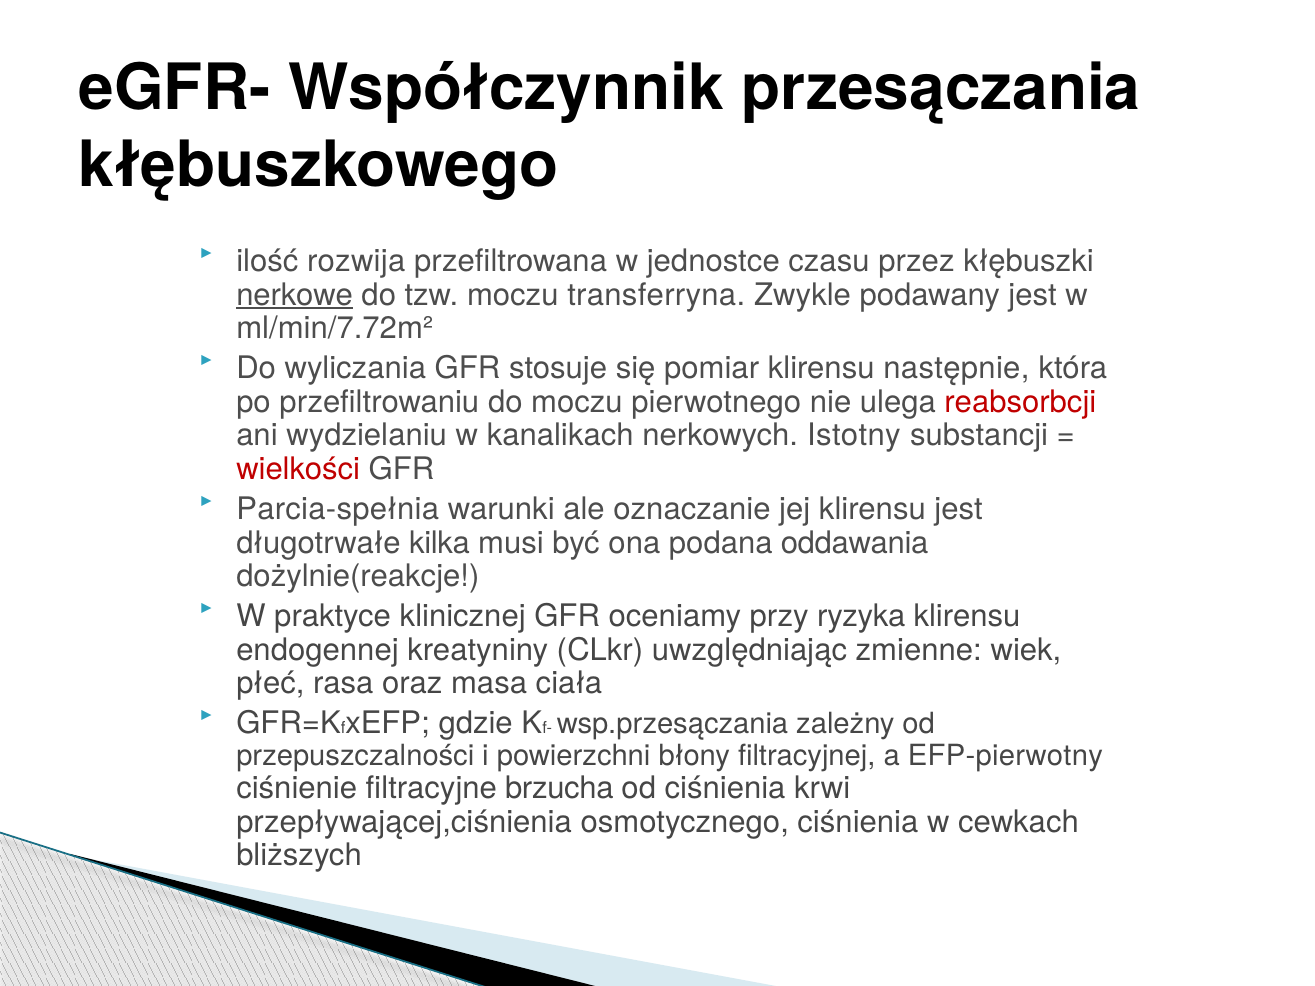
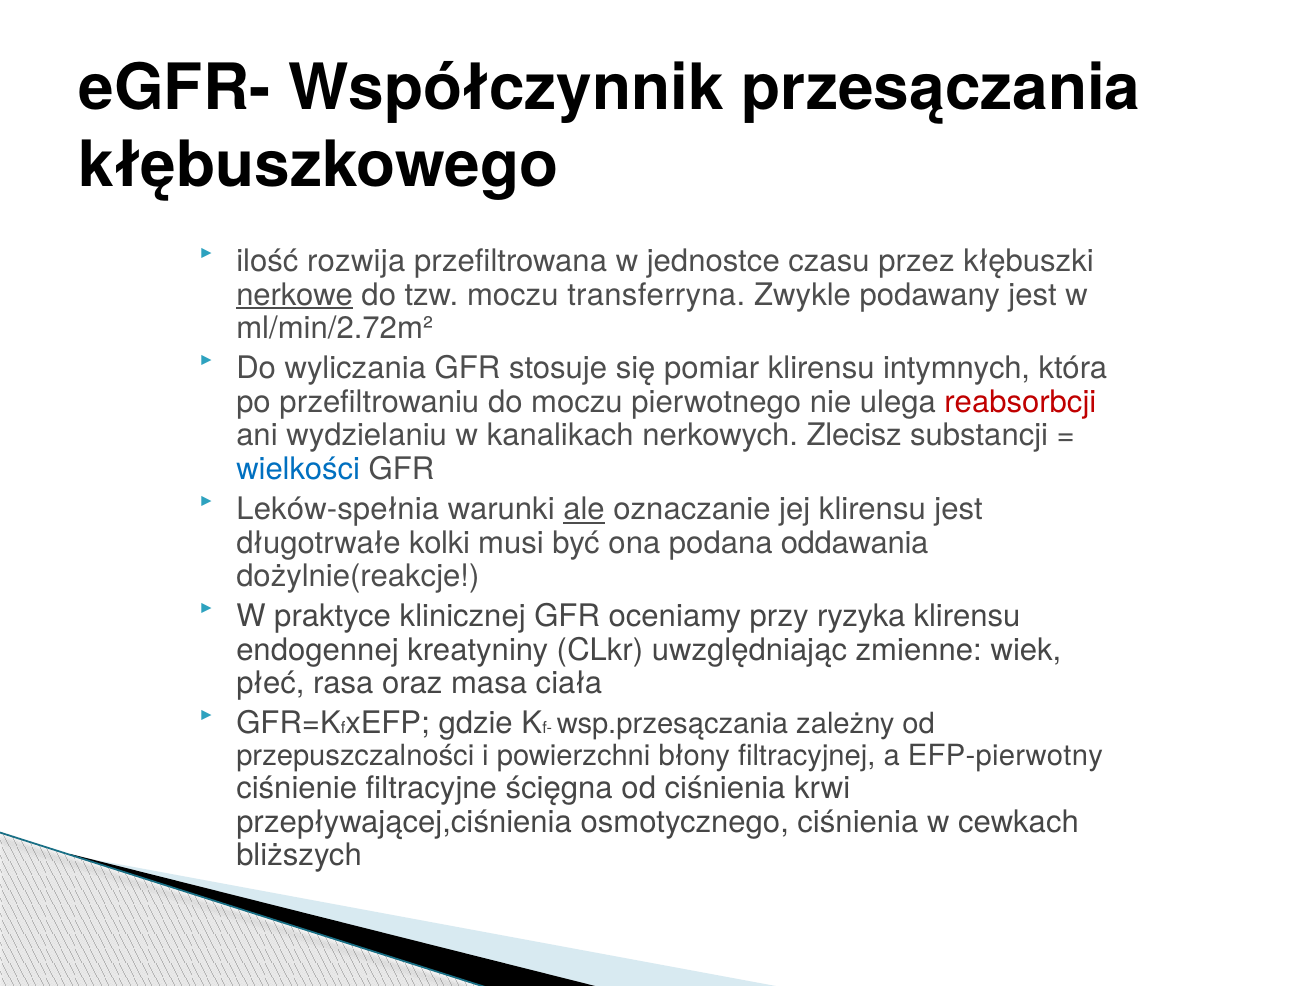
ml/min/7.72m²: ml/min/7.72m² -> ml/min/2.72m² (335, 329)
następnie: następnie -> intymnych (957, 369)
Istotny: Istotny -> Zlecisz (854, 436)
wielkości colour: red -> blue (298, 469)
Parcia-spełnia: Parcia-spełnia -> Leków-spełnia (338, 509)
ale underline: none -> present (584, 509)
kilka: kilka -> kolki (439, 543)
brzucha: brzucha -> ścięgna (559, 789)
